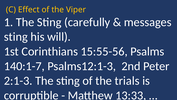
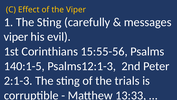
sting: sting -> viper (16, 37)
will: will -> evil (59, 37)
140:1-7: 140:1-7 -> 140:1-5 (24, 66)
